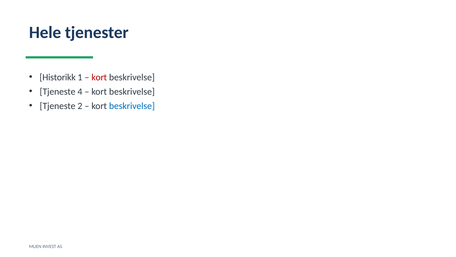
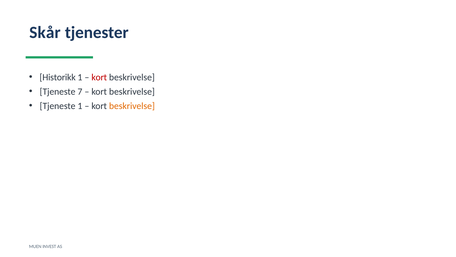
Hele: Hele -> Skår (45, 33)
4: 4 -> 7 (80, 91)
Tjeneste 2: 2 -> 1 (80, 106)
beskrivelse colour: blue -> orange (132, 106)
